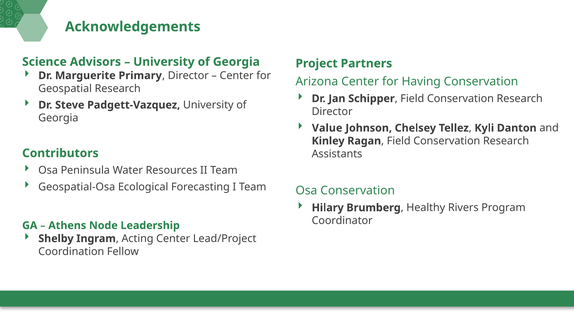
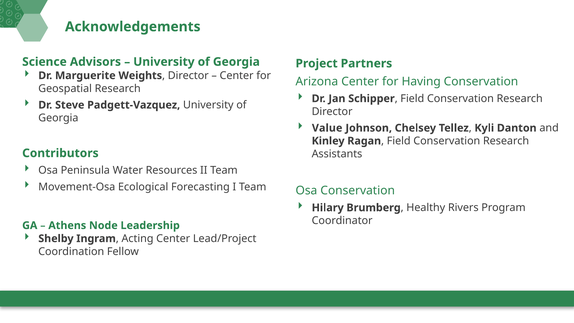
Primary: Primary -> Weights (140, 76)
Geospatial-Osa: Geospatial-Osa -> Movement-Osa (77, 187)
